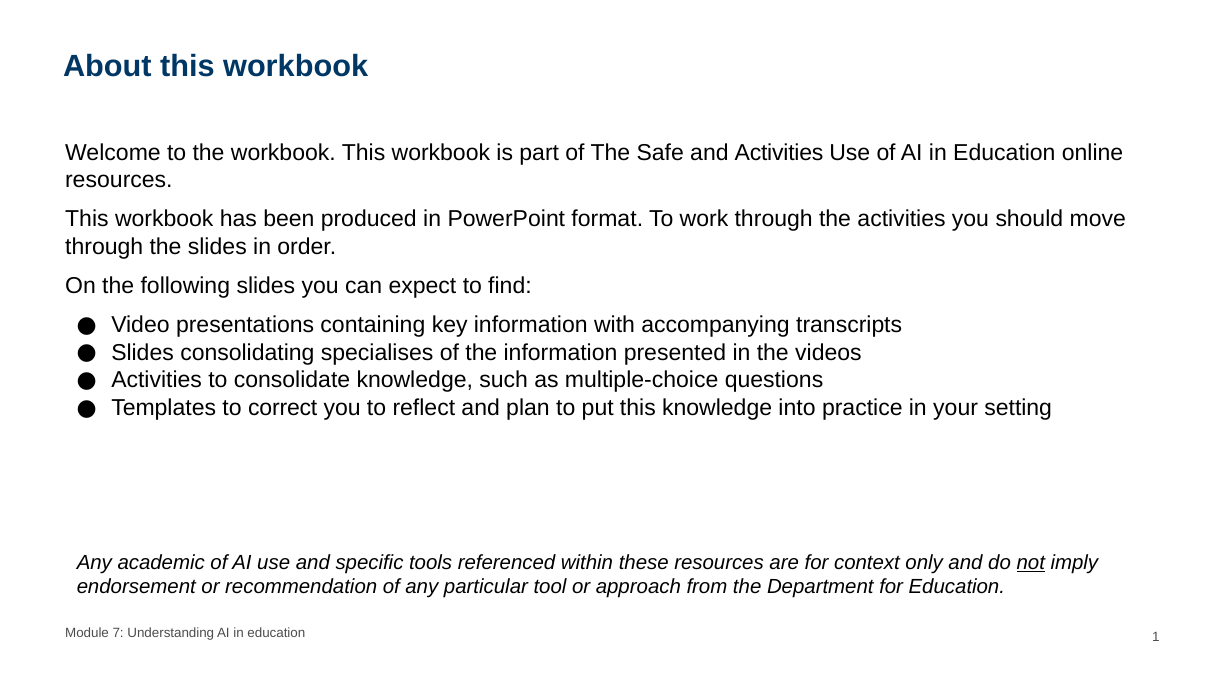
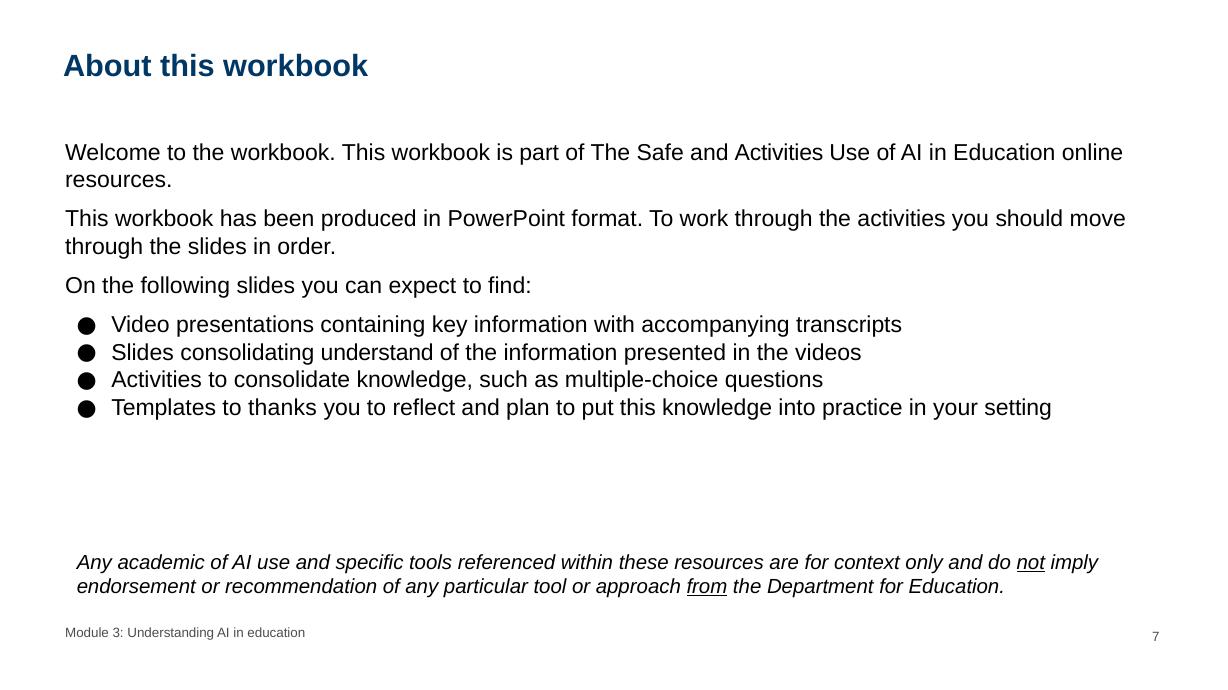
specialises: specialises -> understand (377, 353)
correct: correct -> thanks (283, 408)
from underline: none -> present (707, 588)
7: 7 -> 3 (118, 634)
1: 1 -> 7 (1156, 638)
